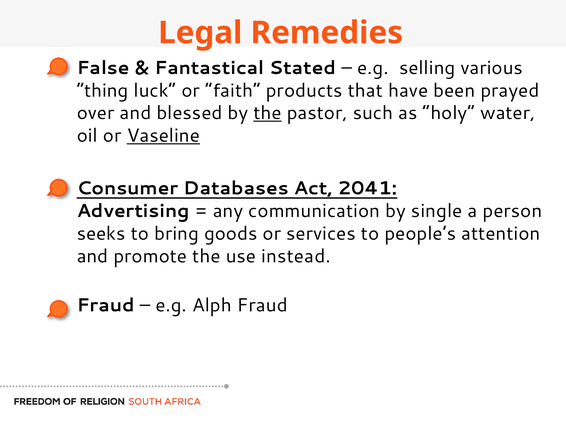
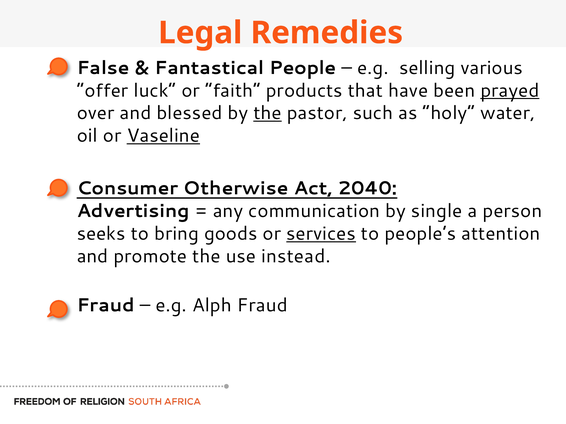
Stated: Stated -> People (303, 68)
thing: thing -> offer (103, 91)
prayed underline: none -> present (510, 91)
Databases: Databases -> Otherwise (236, 189)
2041: 2041 -> 2040 (367, 189)
services underline: none -> present (321, 234)
